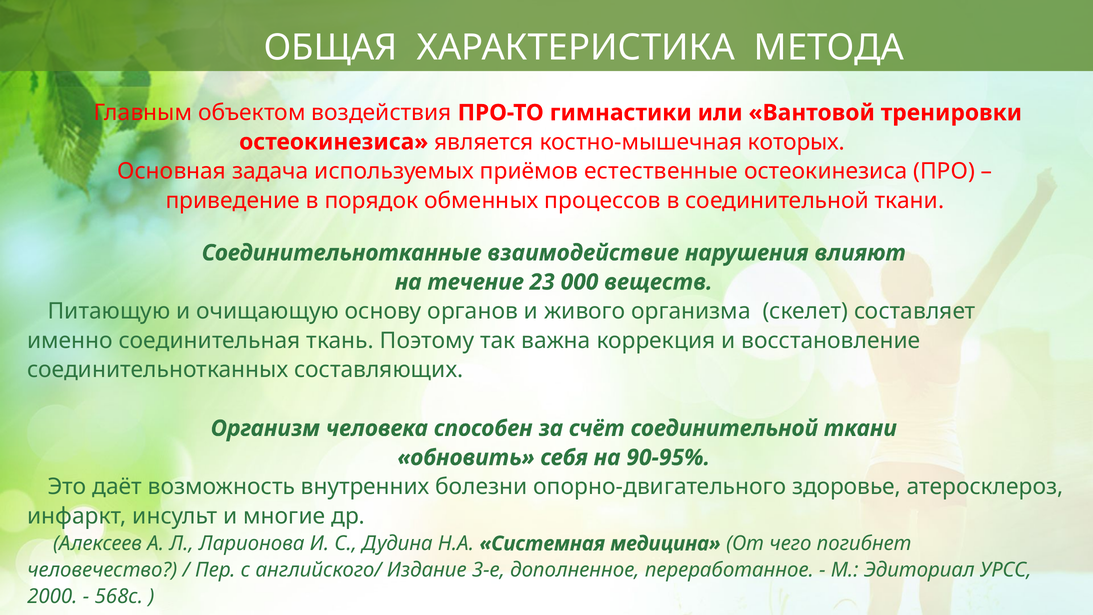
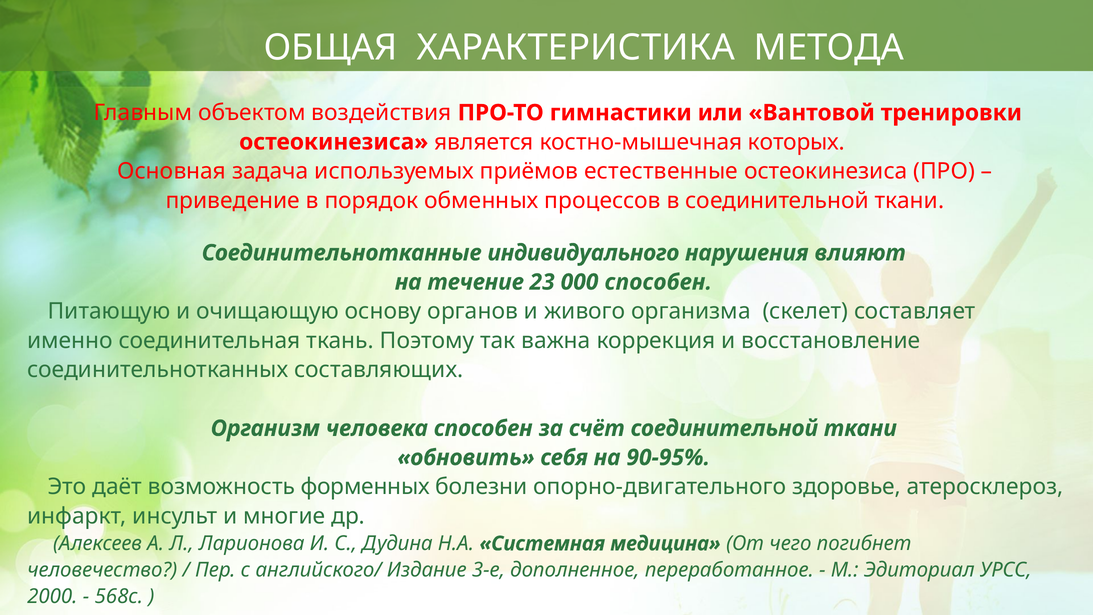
взаимодействие: взаимодействие -> индивидуального (583, 253)
000 веществ: веществ -> способен (658, 282)
внутренних: внутренних -> форменных (365, 487)
